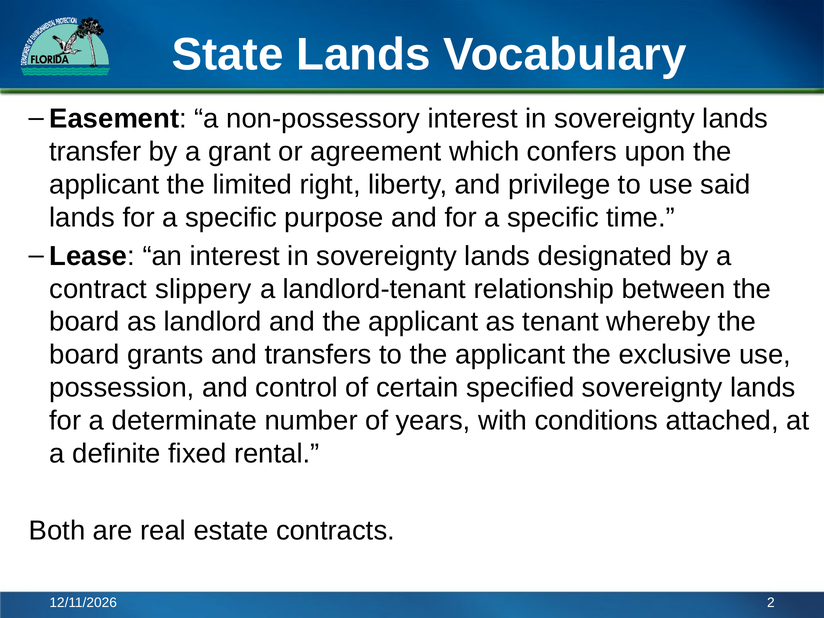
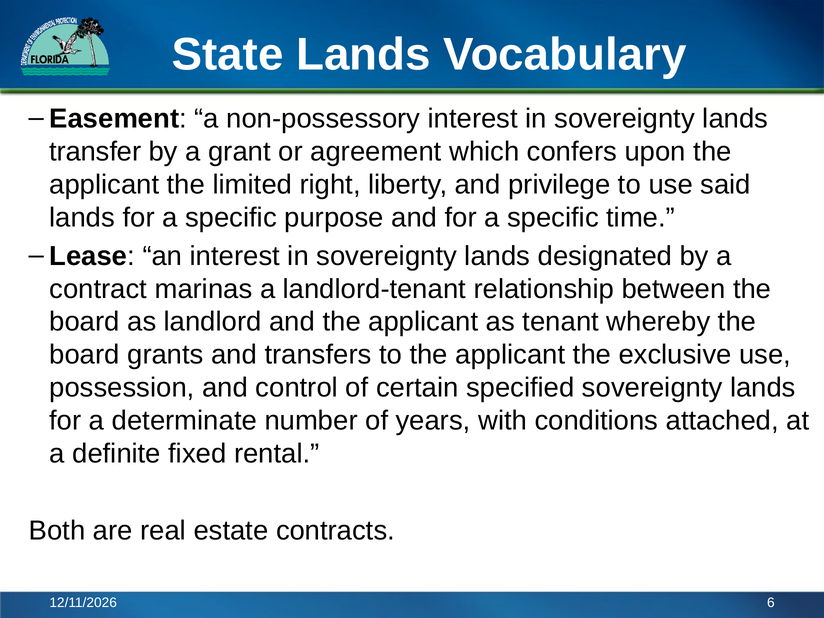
slippery: slippery -> marinas (204, 289)
2: 2 -> 6 (771, 602)
